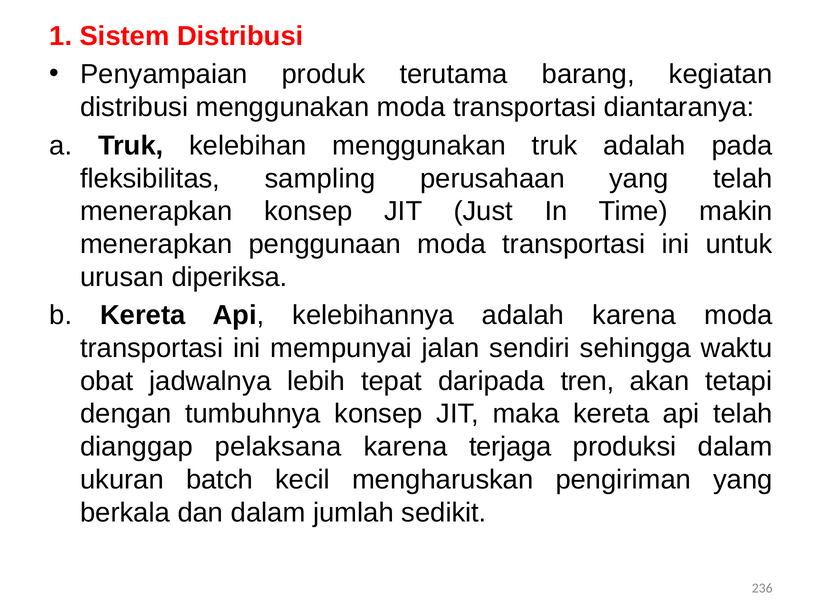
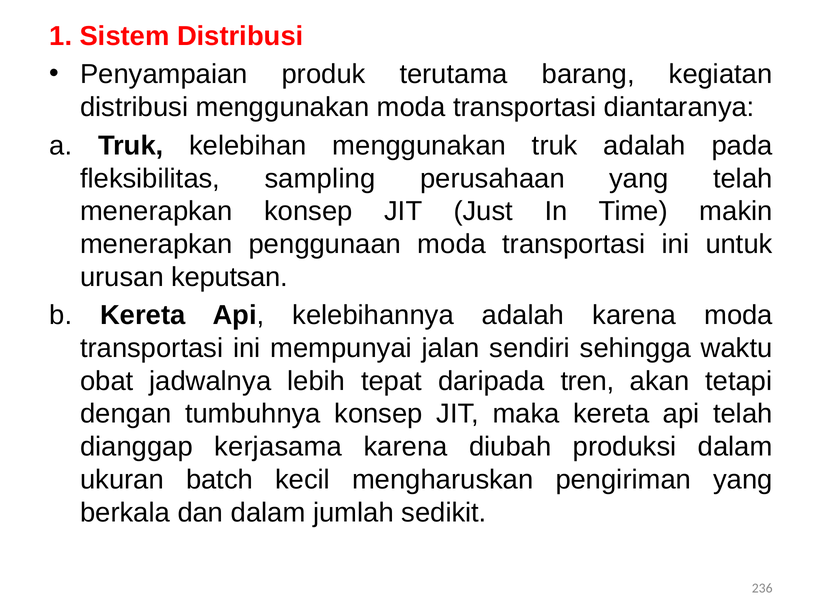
diperiksa: diperiksa -> keputsan (229, 277)
pelaksana: pelaksana -> kerjasama (278, 447)
terjaga: terjaga -> diubah (510, 447)
